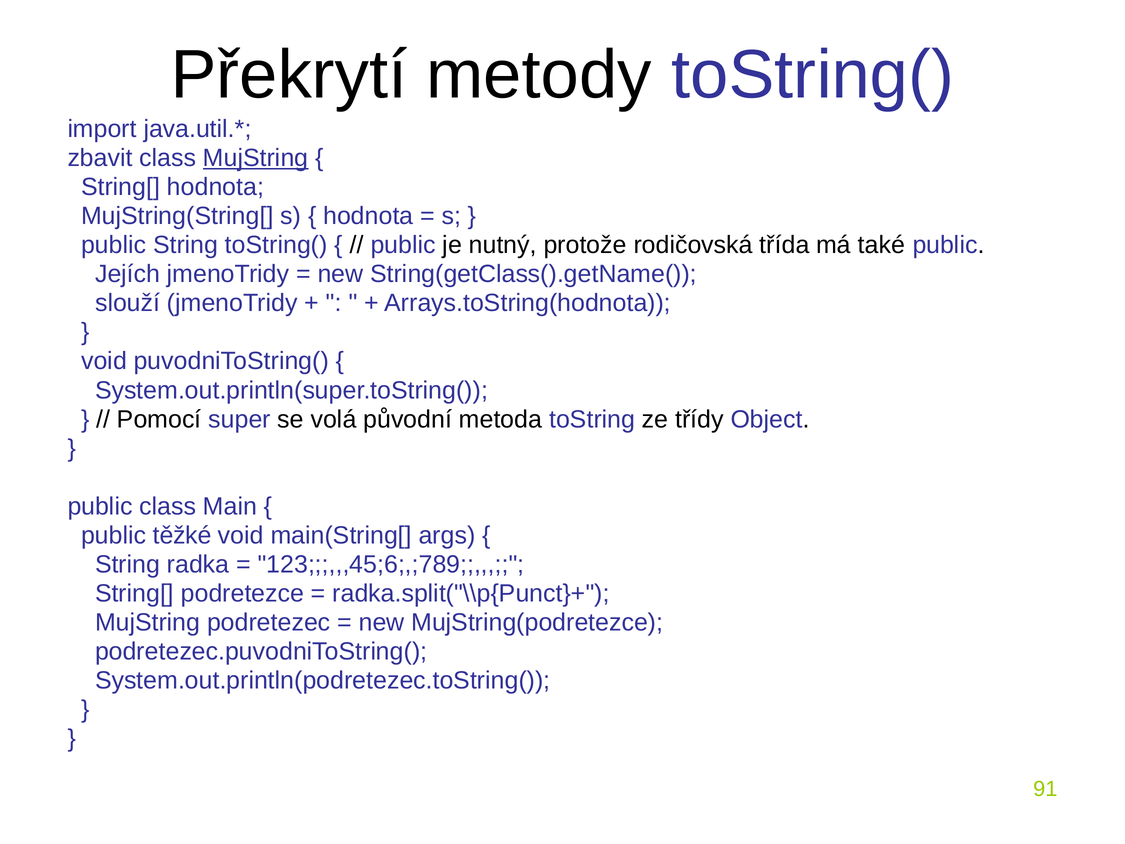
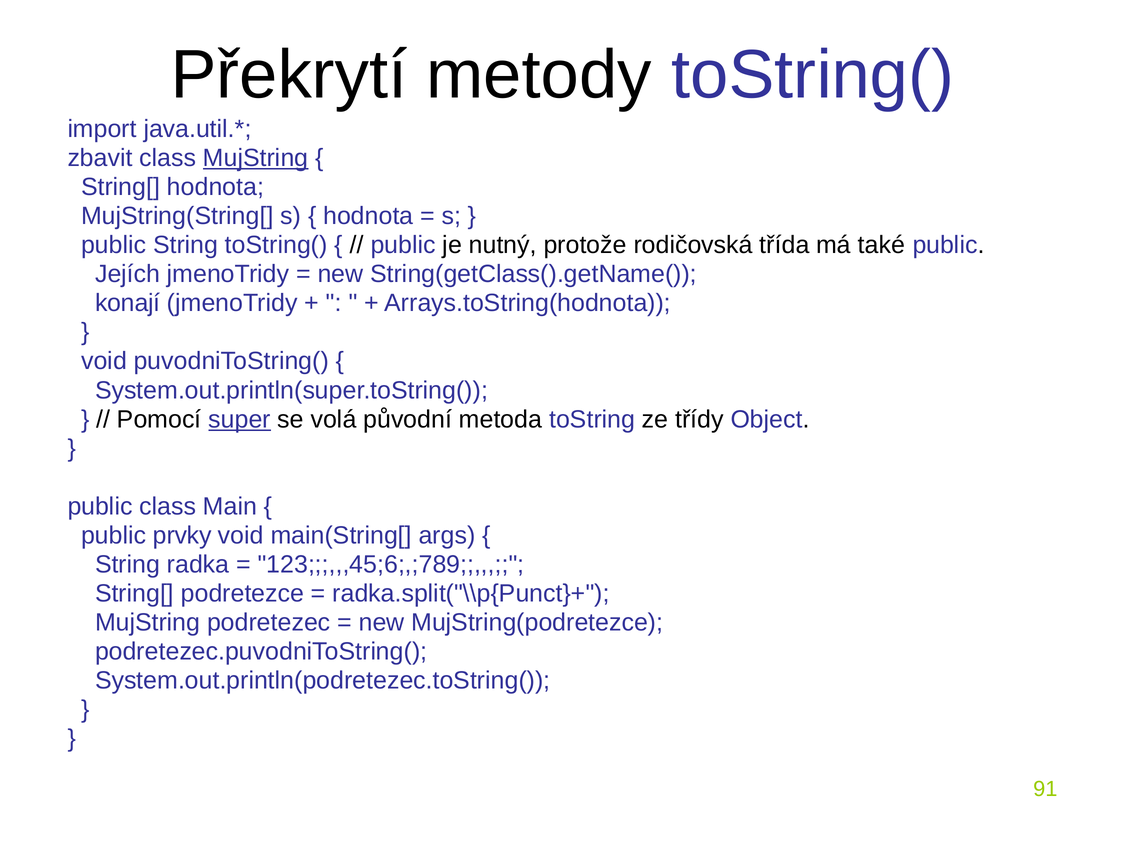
slouží: slouží -> konají (128, 303)
super underline: none -> present (240, 419)
těžké: těžké -> prvky (182, 535)
